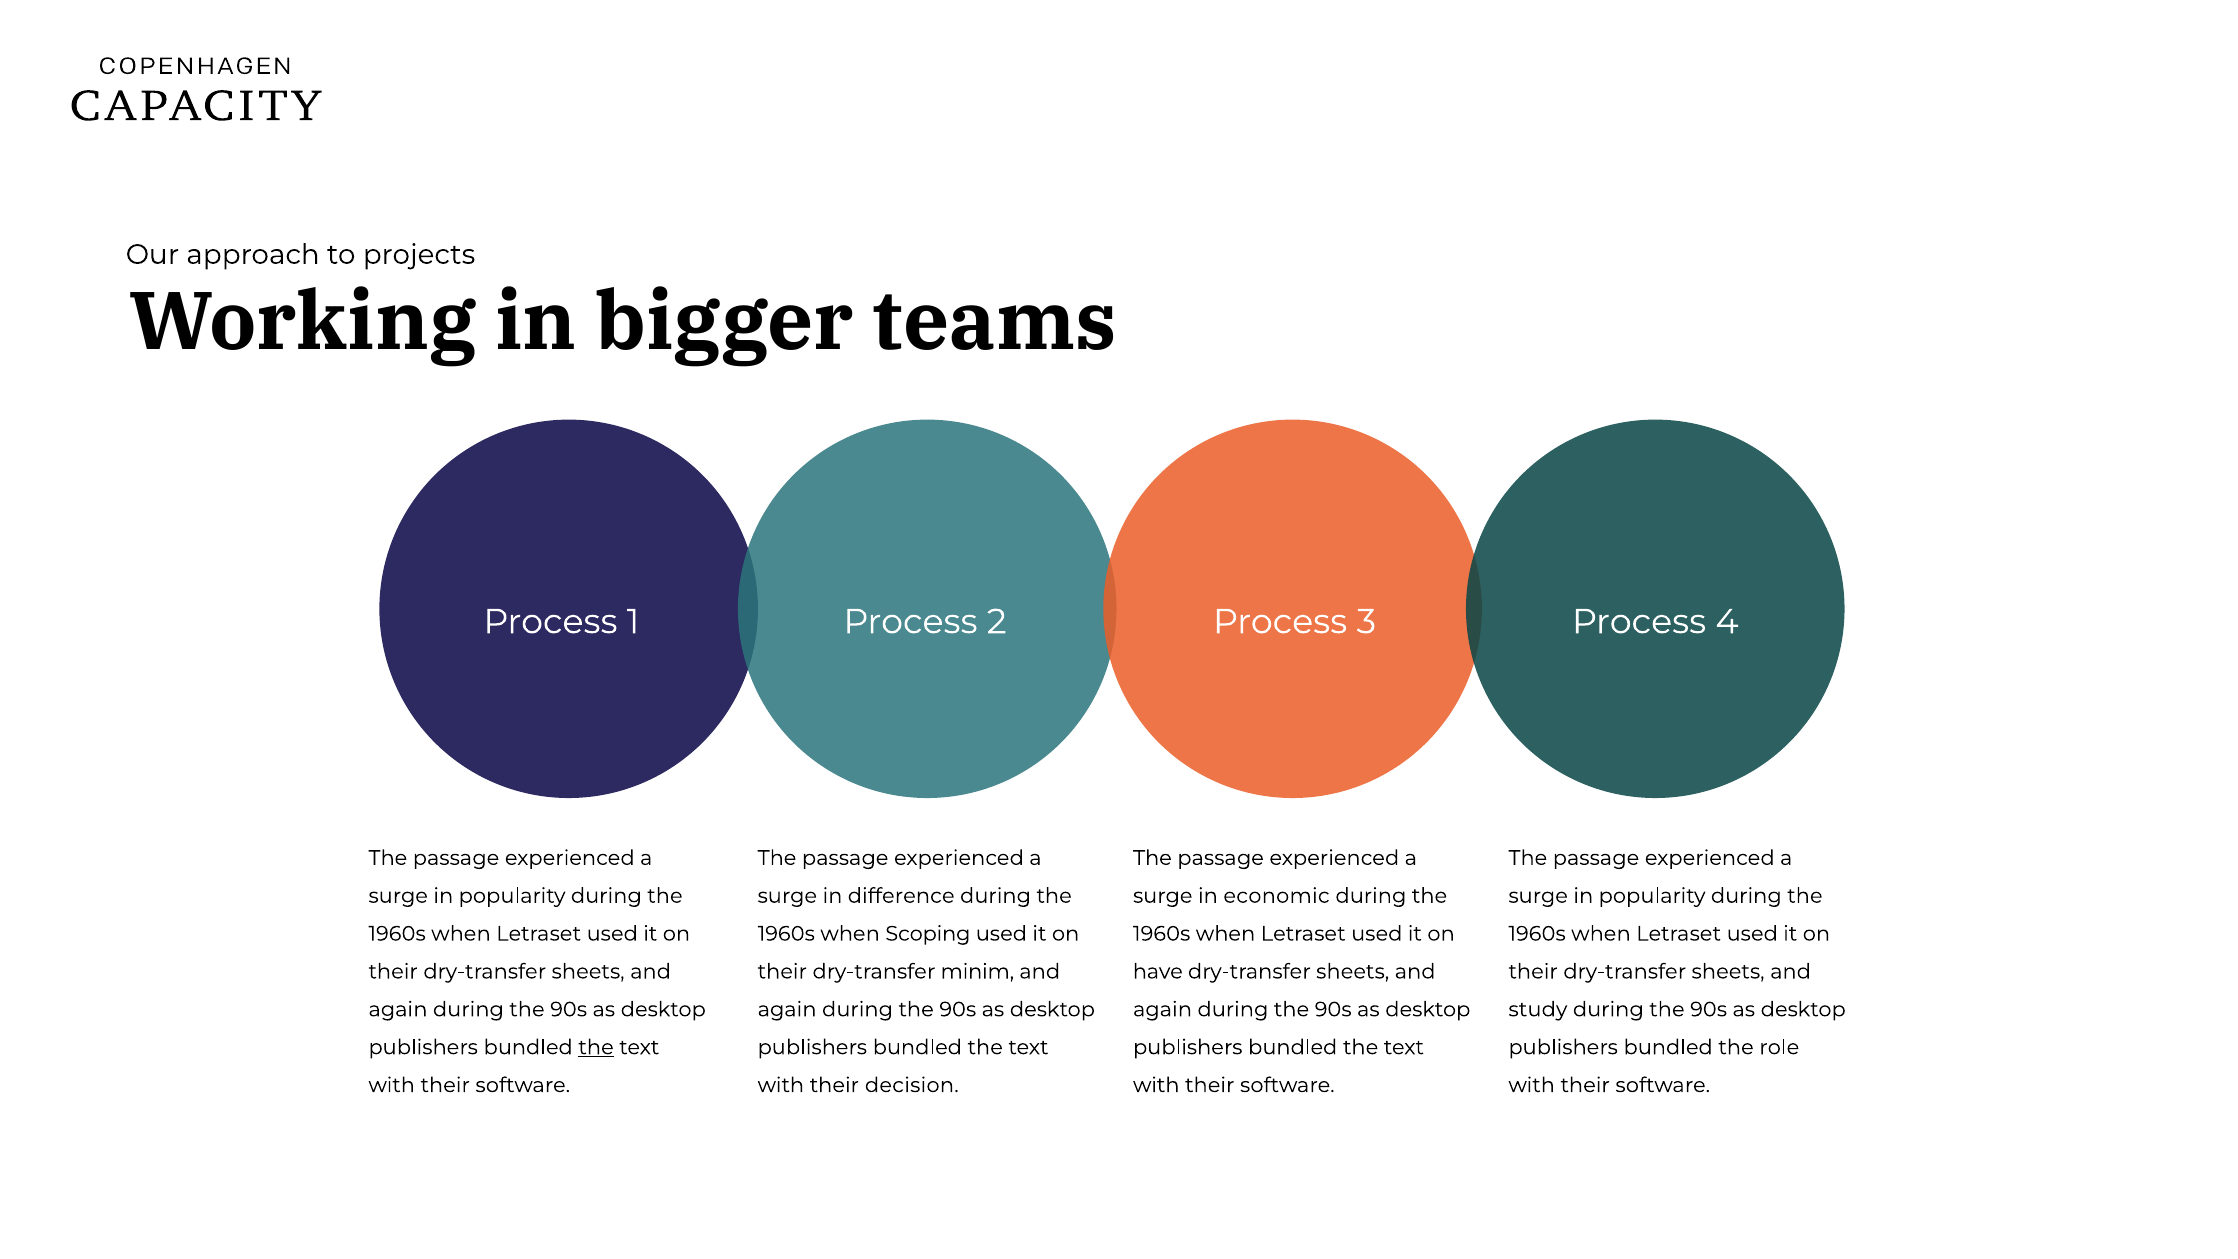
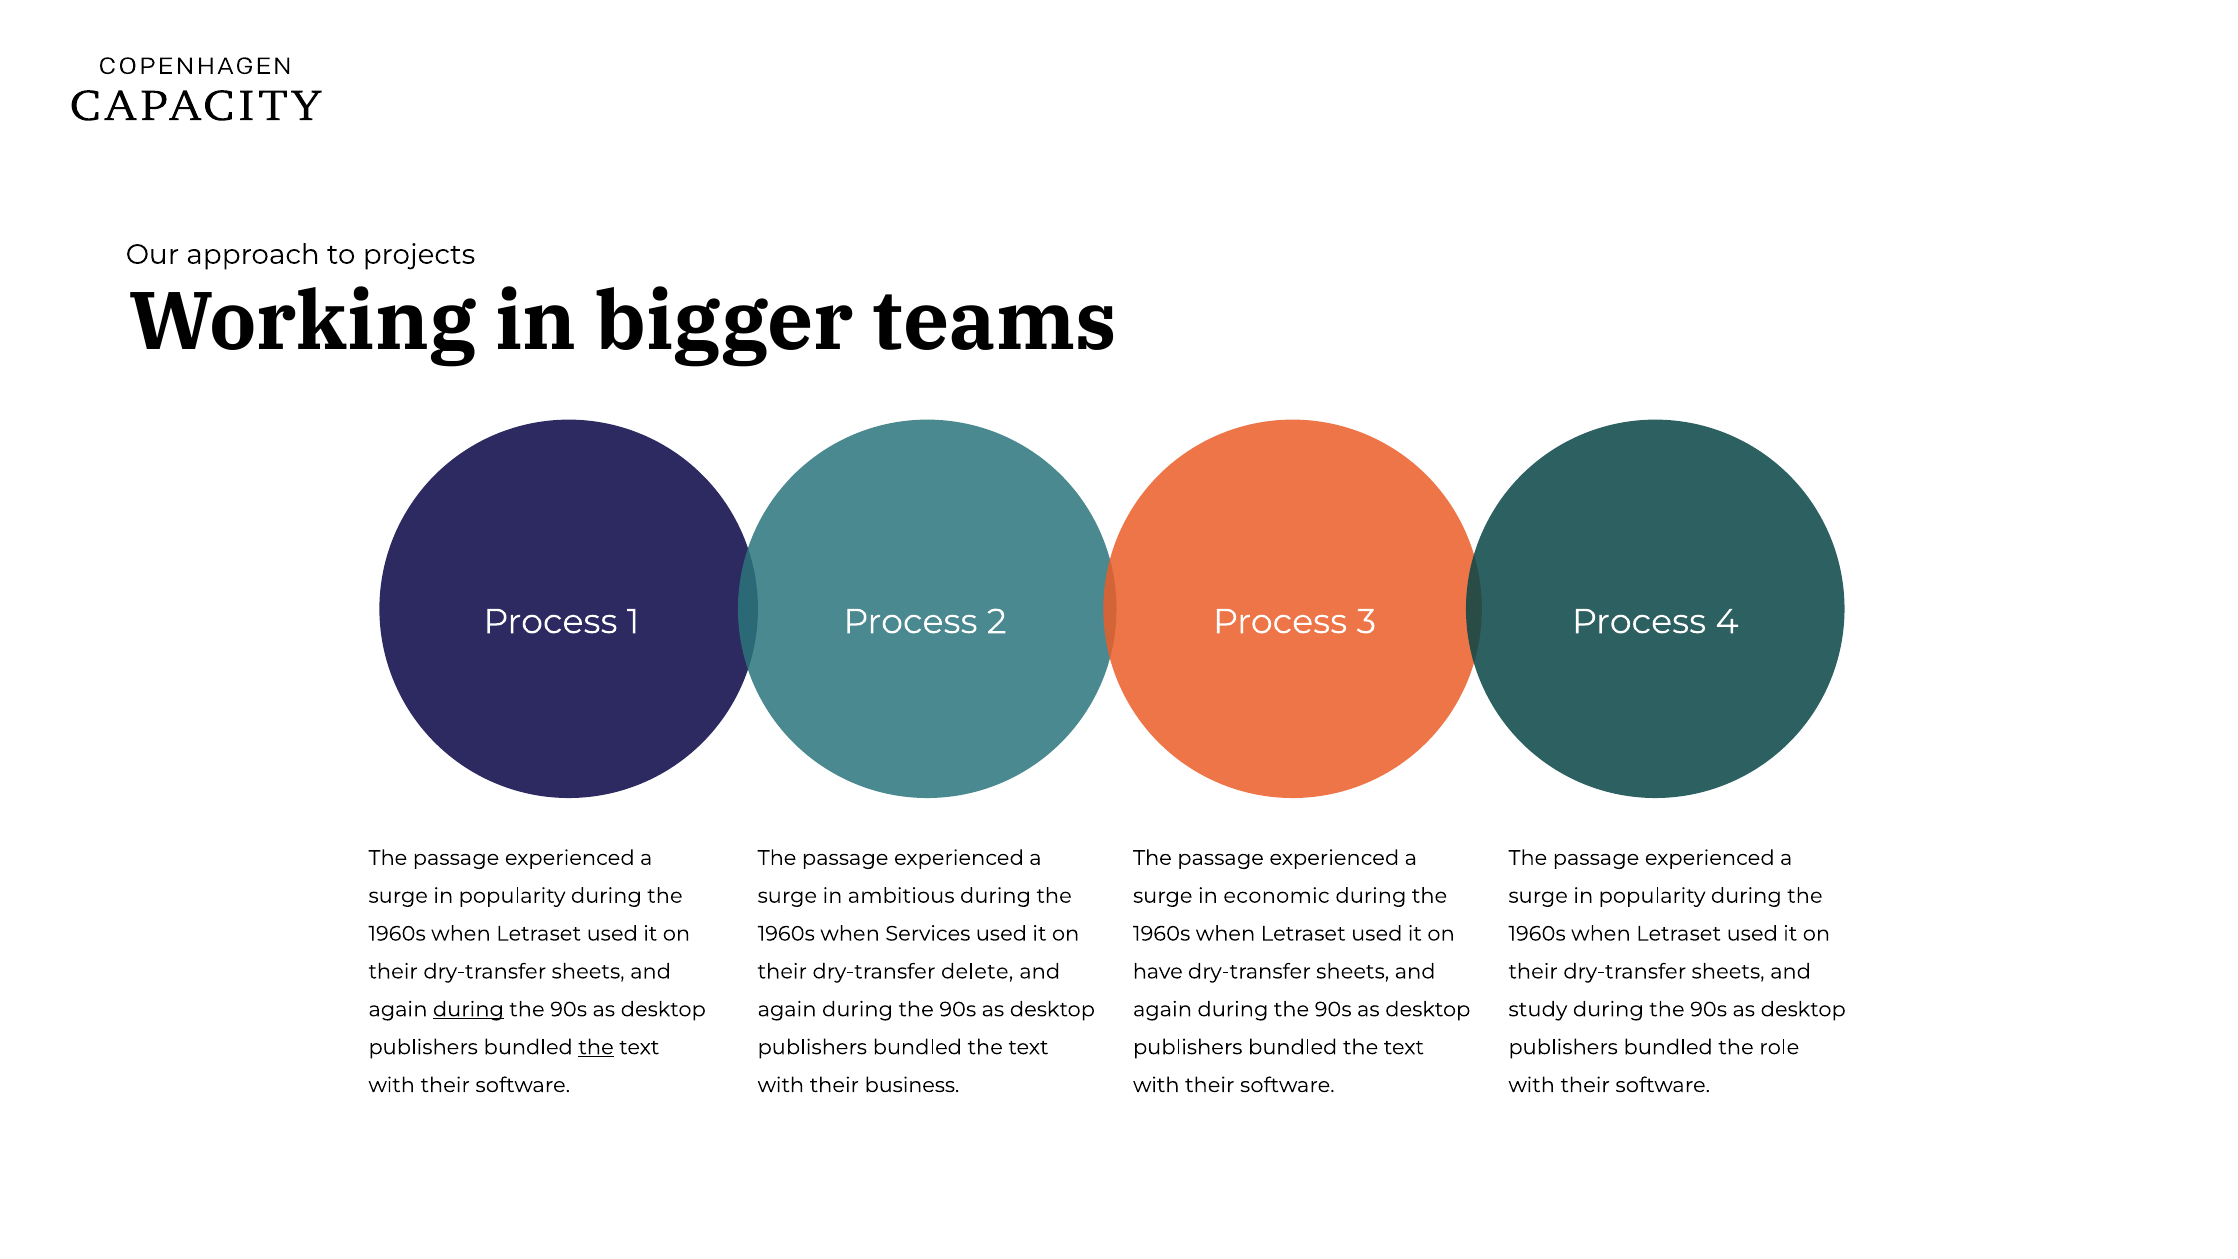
difference: difference -> ambitious (901, 896)
Scoping: Scoping -> Services (928, 934)
minim: minim -> delete (977, 971)
during underline: none -> present (468, 1009)
decision: decision -> business (912, 1085)
